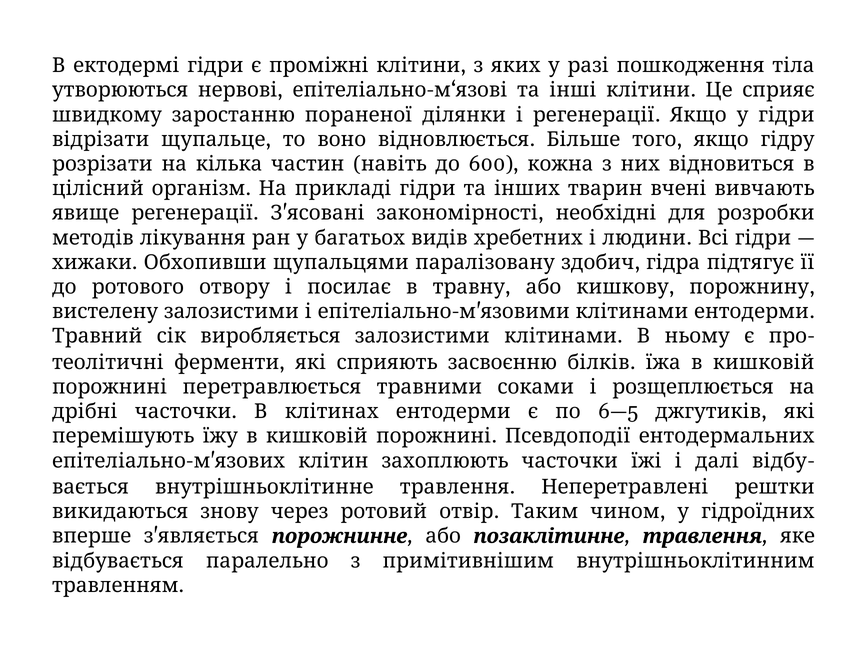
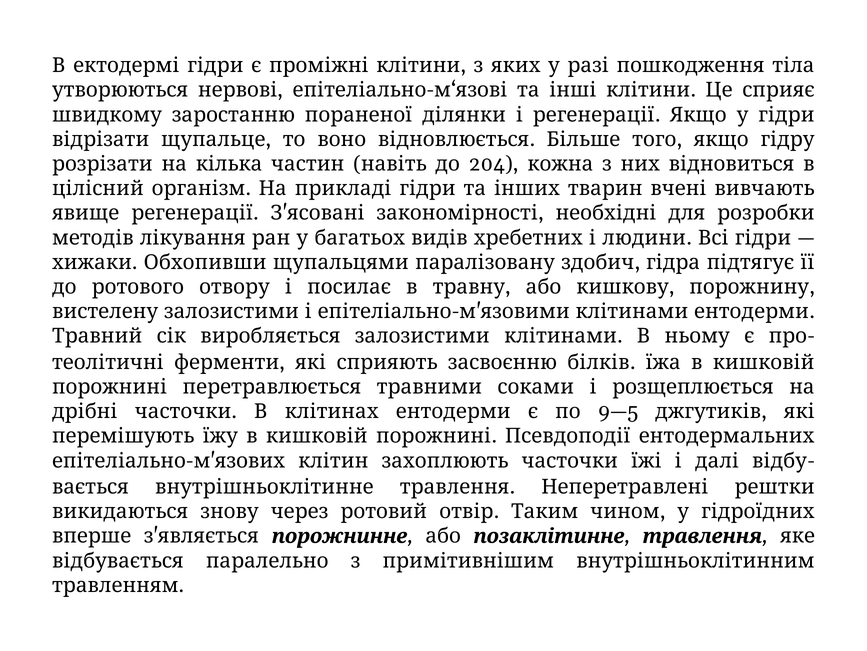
600: 600 -> 204 (494, 164)
6—5: 6—5 -> 9—5 (618, 411)
